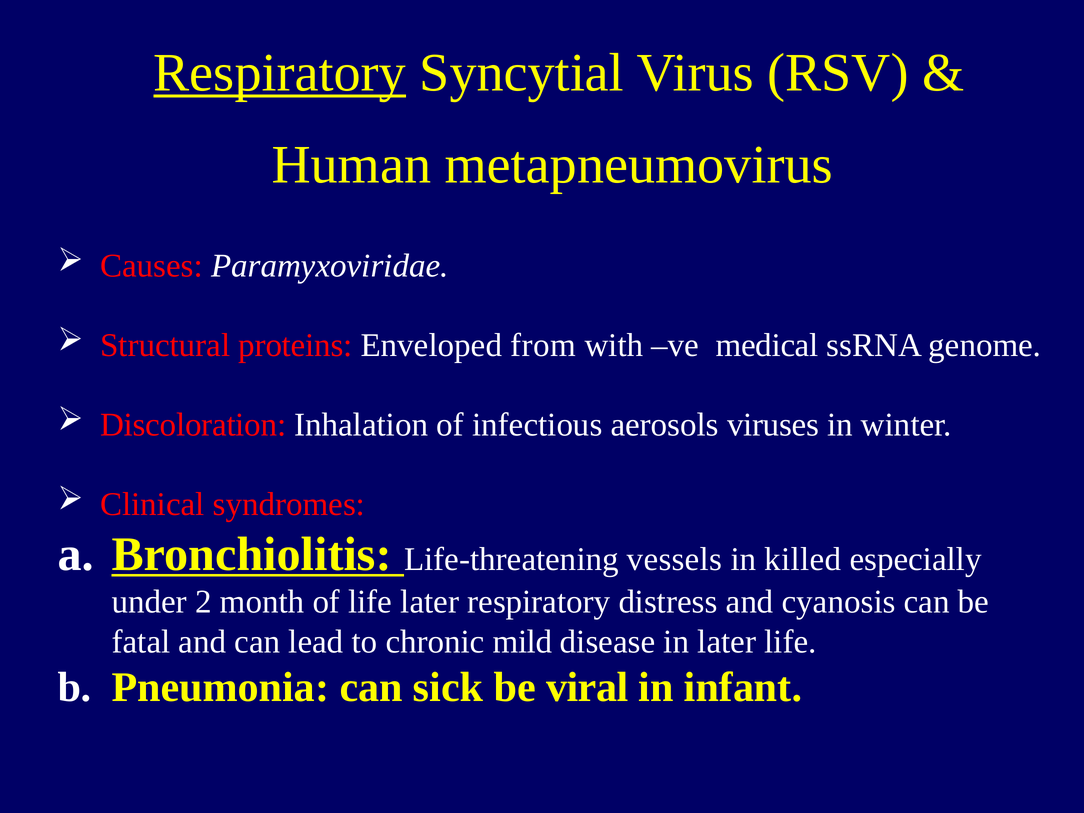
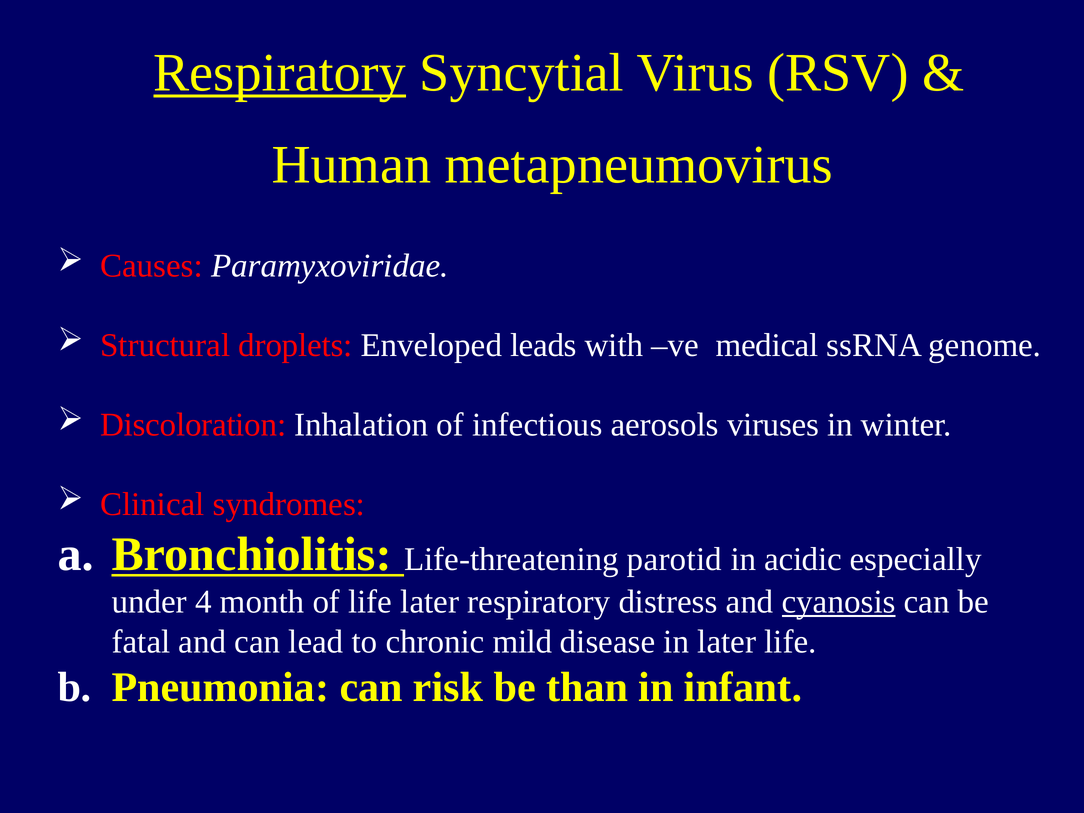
proteins: proteins -> droplets (295, 345)
from: from -> leads (543, 345)
vessels: vessels -> parotid (674, 559)
killed: killed -> acidic (803, 559)
2: 2 -> 4 (203, 602)
cyanosis underline: none -> present (839, 602)
sick: sick -> risk (448, 687)
viral: viral -> than (587, 687)
